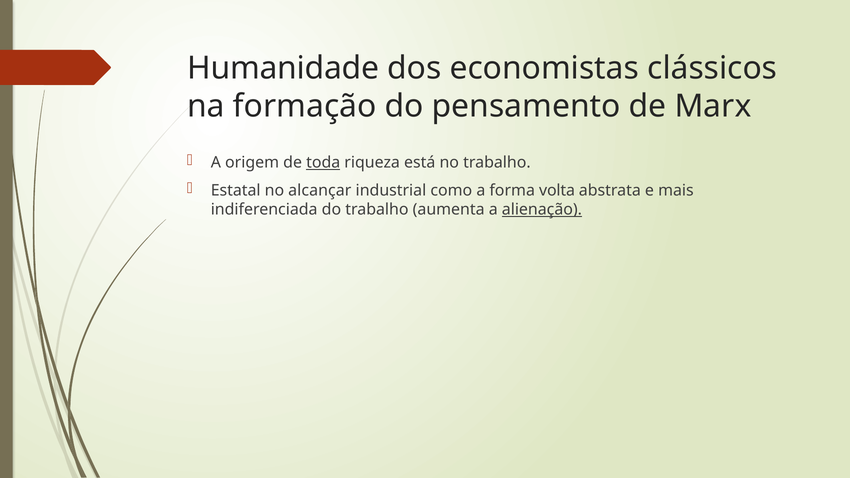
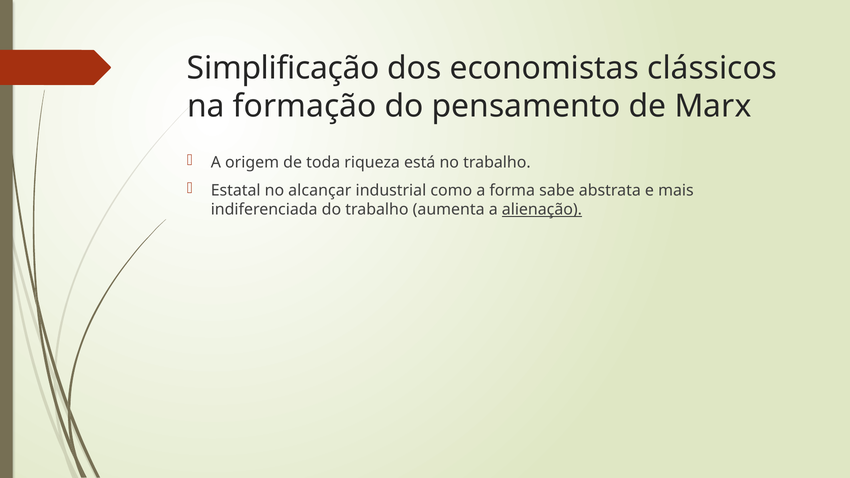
Humanidade: Humanidade -> Simplificação (283, 68)
toda underline: present -> none (323, 163)
volta: volta -> sabe (557, 191)
